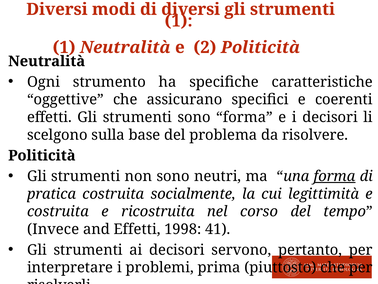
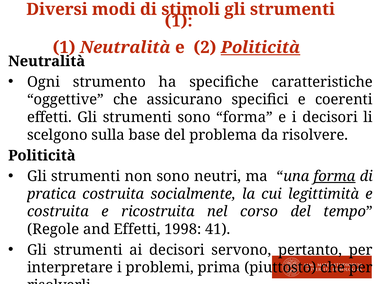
di diversi: diversi -> stimoli (191, 9)
Politicità underline: none -> present (260, 47)
Invece: Invece -> Regole (53, 229)
